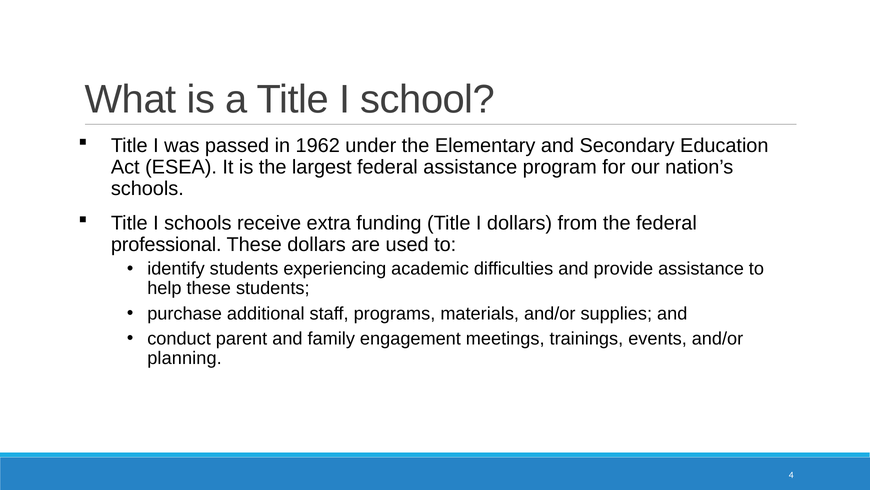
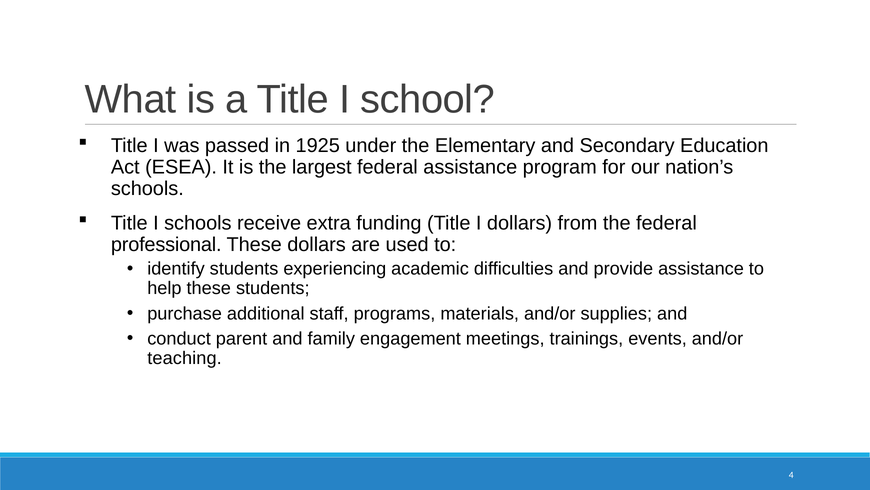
1962: 1962 -> 1925 (318, 146)
planning: planning -> teaching (185, 358)
